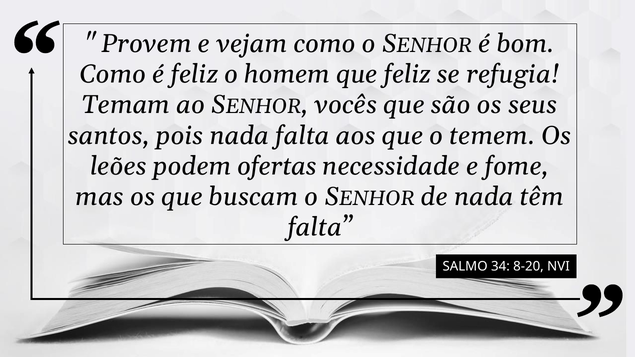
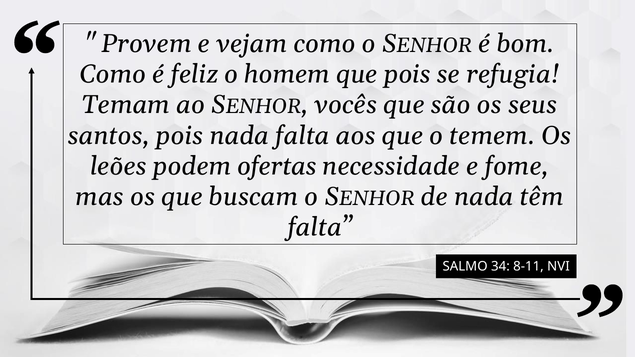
que feliz: feliz -> pois (407, 74)
8-20: 8-20 -> 8-11 (529, 266)
